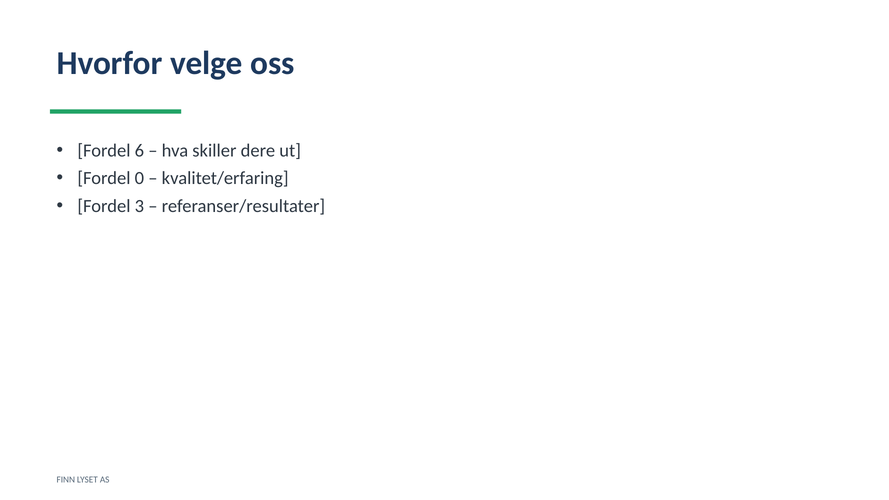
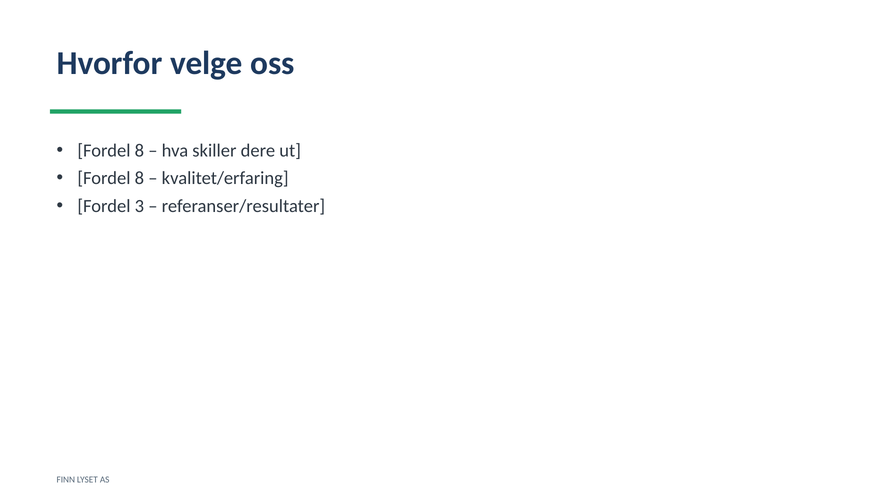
6: 6 -> 8 (139, 151)
0: 0 -> 8 (139, 178)
